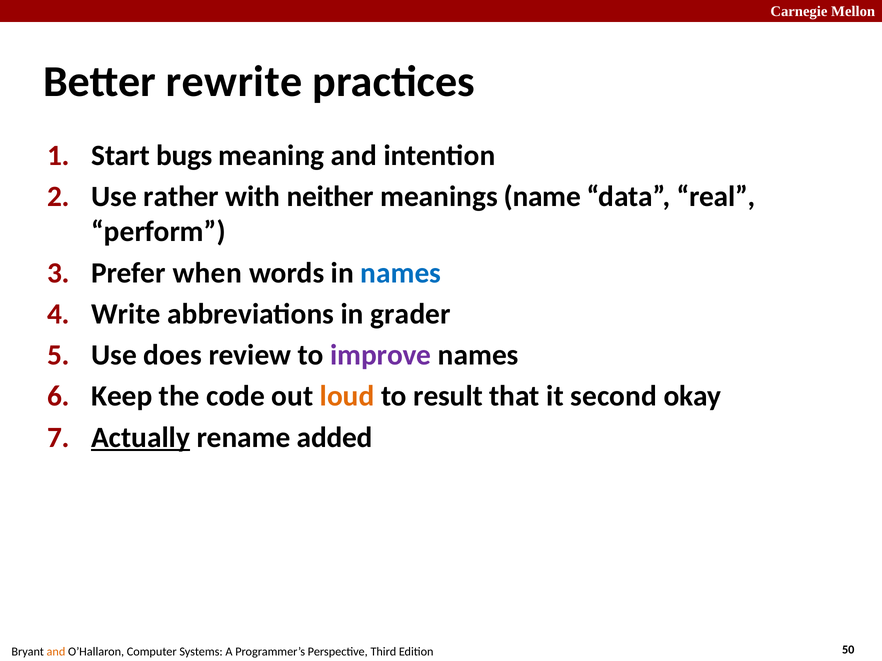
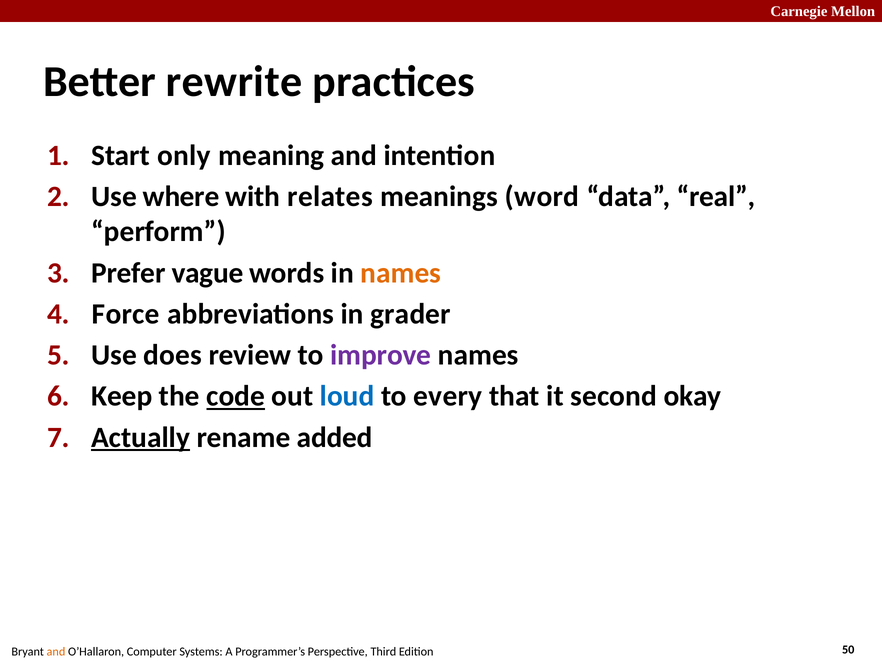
bugs: bugs -> only (184, 156)
rather: rather -> where (181, 197)
neither: neither -> relates (330, 197)
name: name -> word (542, 197)
when: when -> vague (208, 273)
names colour: blue -> orange (401, 273)
Write: Write -> Force (126, 314)
code underline: none -> present (236, 397)
loud colour: orange -> blue (347, 397)
result: result -> every (448, 397)
